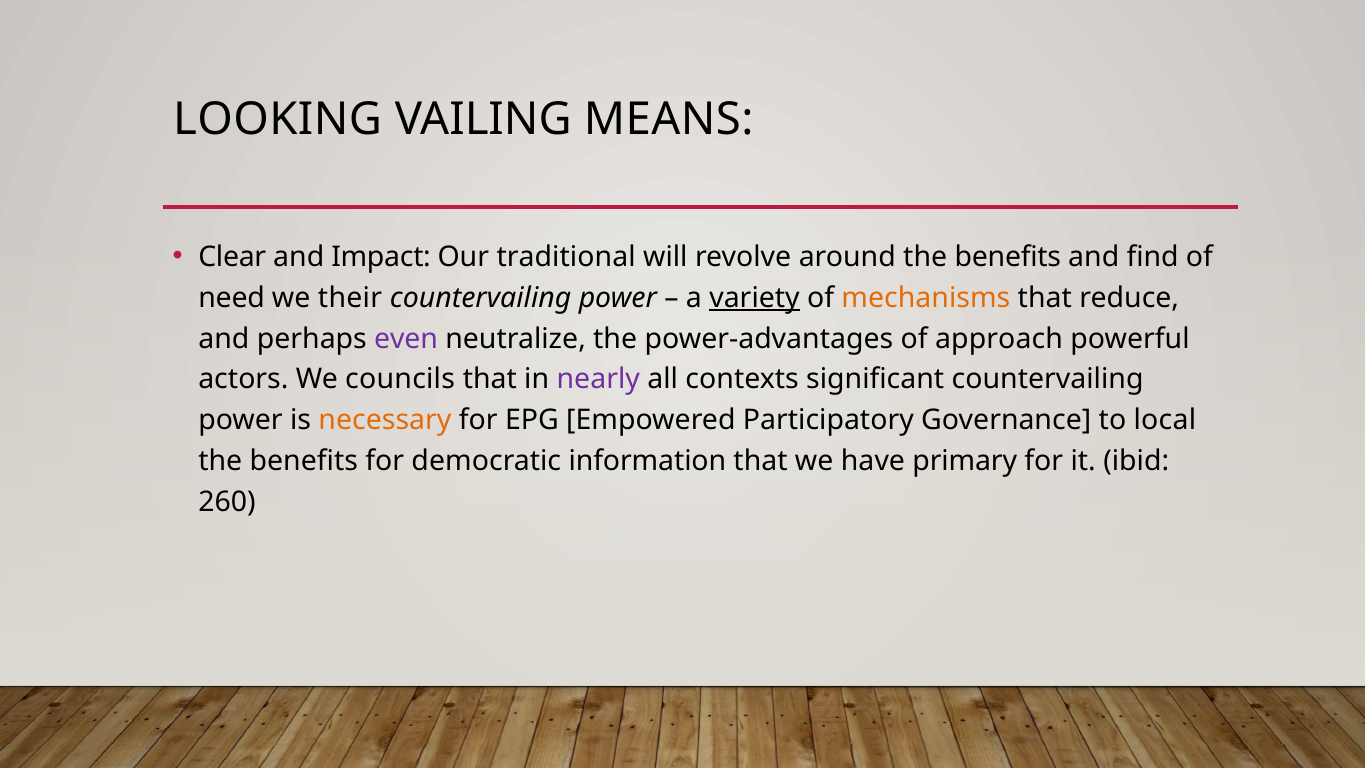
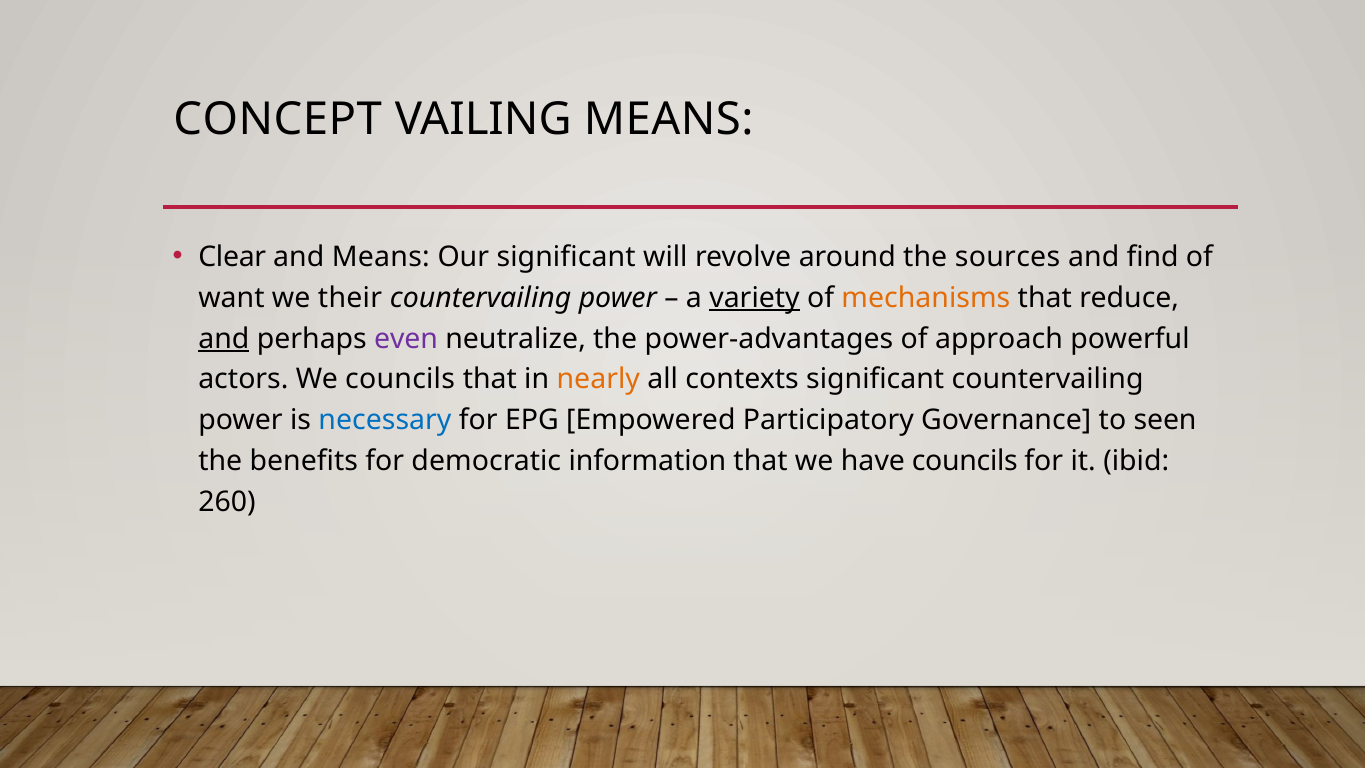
LOOKING: LOOKING -> CONCEPT (278, 120)
and Impact: Impact -> Means (381, 257)
Our traditional: traditional -> significant (566, 257)
around the benefits: benefits -> sources (1008, 257)
need: need -> want (231, 298)
and underline: none -> present (224, 339)
nearly colour: purple -> orange (598, 380)
necessary colour: orange -> blue (385, 420)
local: local -> seen (1165, 420)
have primary: primary -> councils (965, 461)
